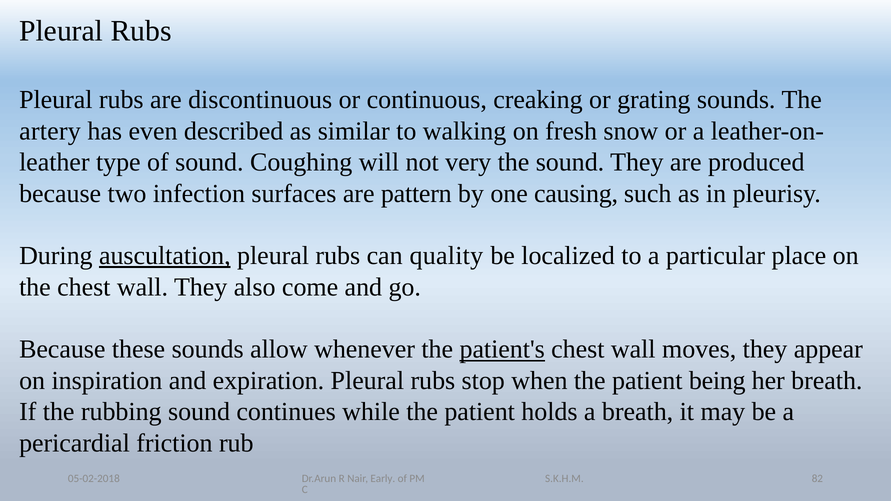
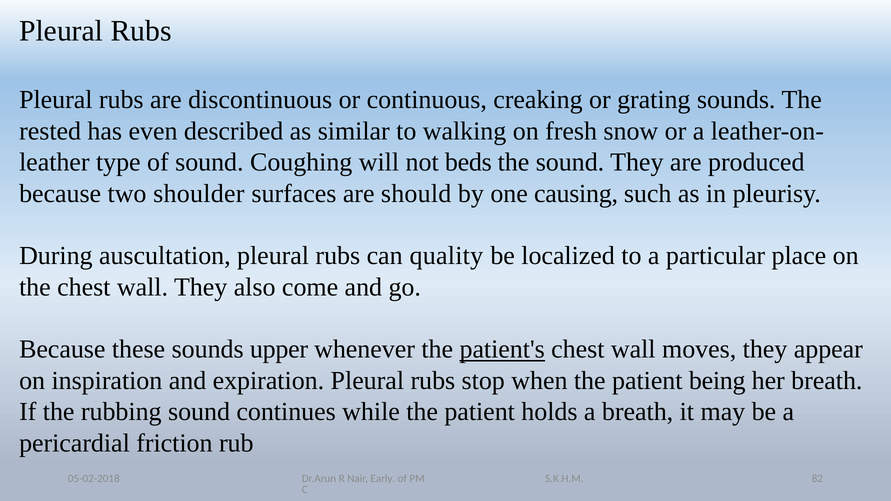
artery: artery -> rested (50, 131)
very: very -> beds (468, 162)
infection: infection -> shoulder (199, 194)
pattern: pattern -> should (416, 194)
auscultation underline: present -> none (165, 256)
allow: allow -> upper (279, 350)
